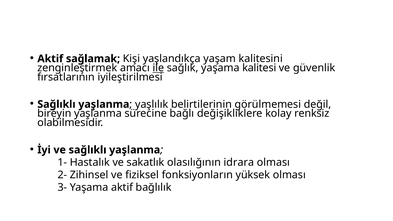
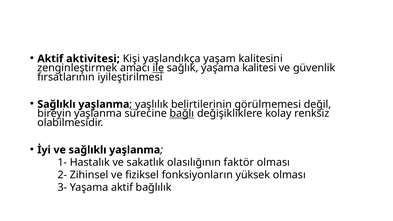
sağlamak: sağlamak -> aktivitesi (93, 59)
bağlı underline: none -> present (182, 113)
idrara: idrara -> faktör (239, 162)
